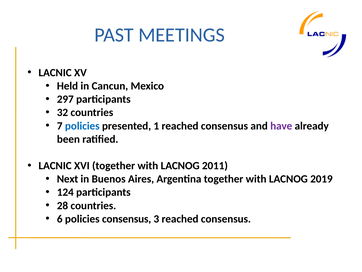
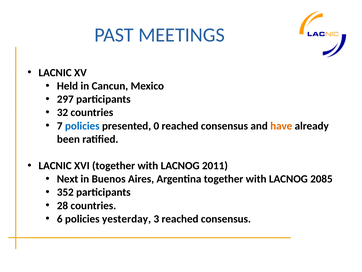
1: 1 -> 0 (156, 126)
have colour: purple -> orange (281, 126)
2019: 2019 -> 2085 (321, 179)
124: 124 -> 352 (65, 192)
policies consensus: consensus -> yesterday (127, 218)
